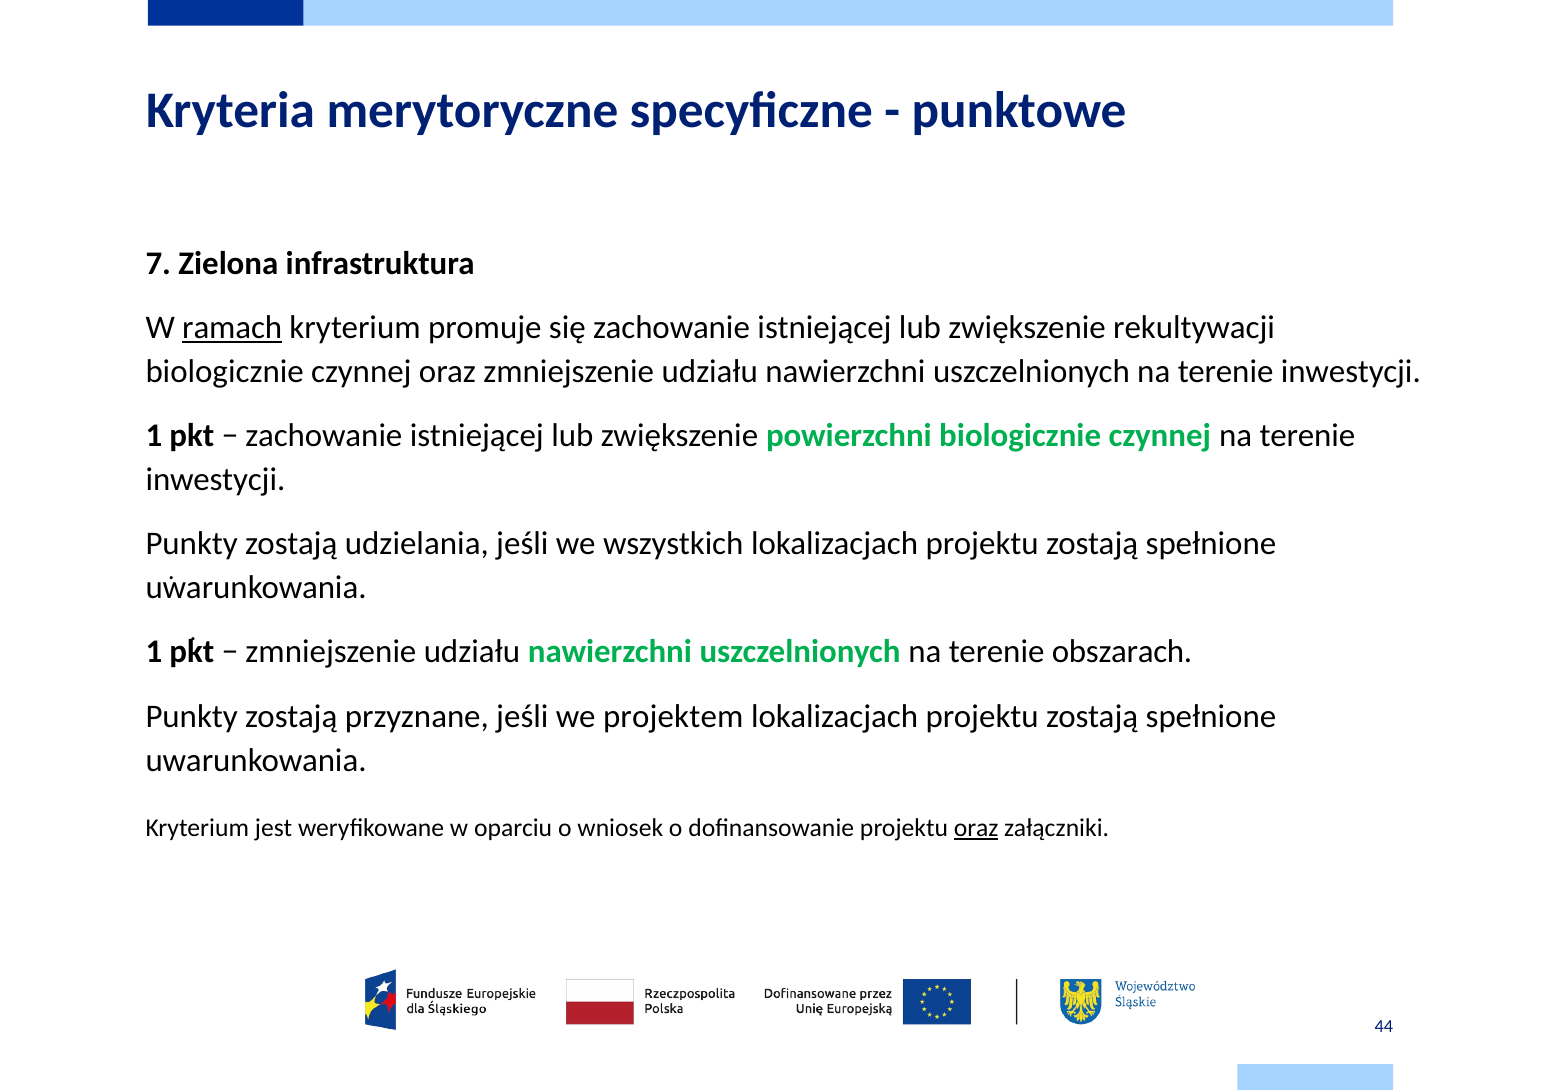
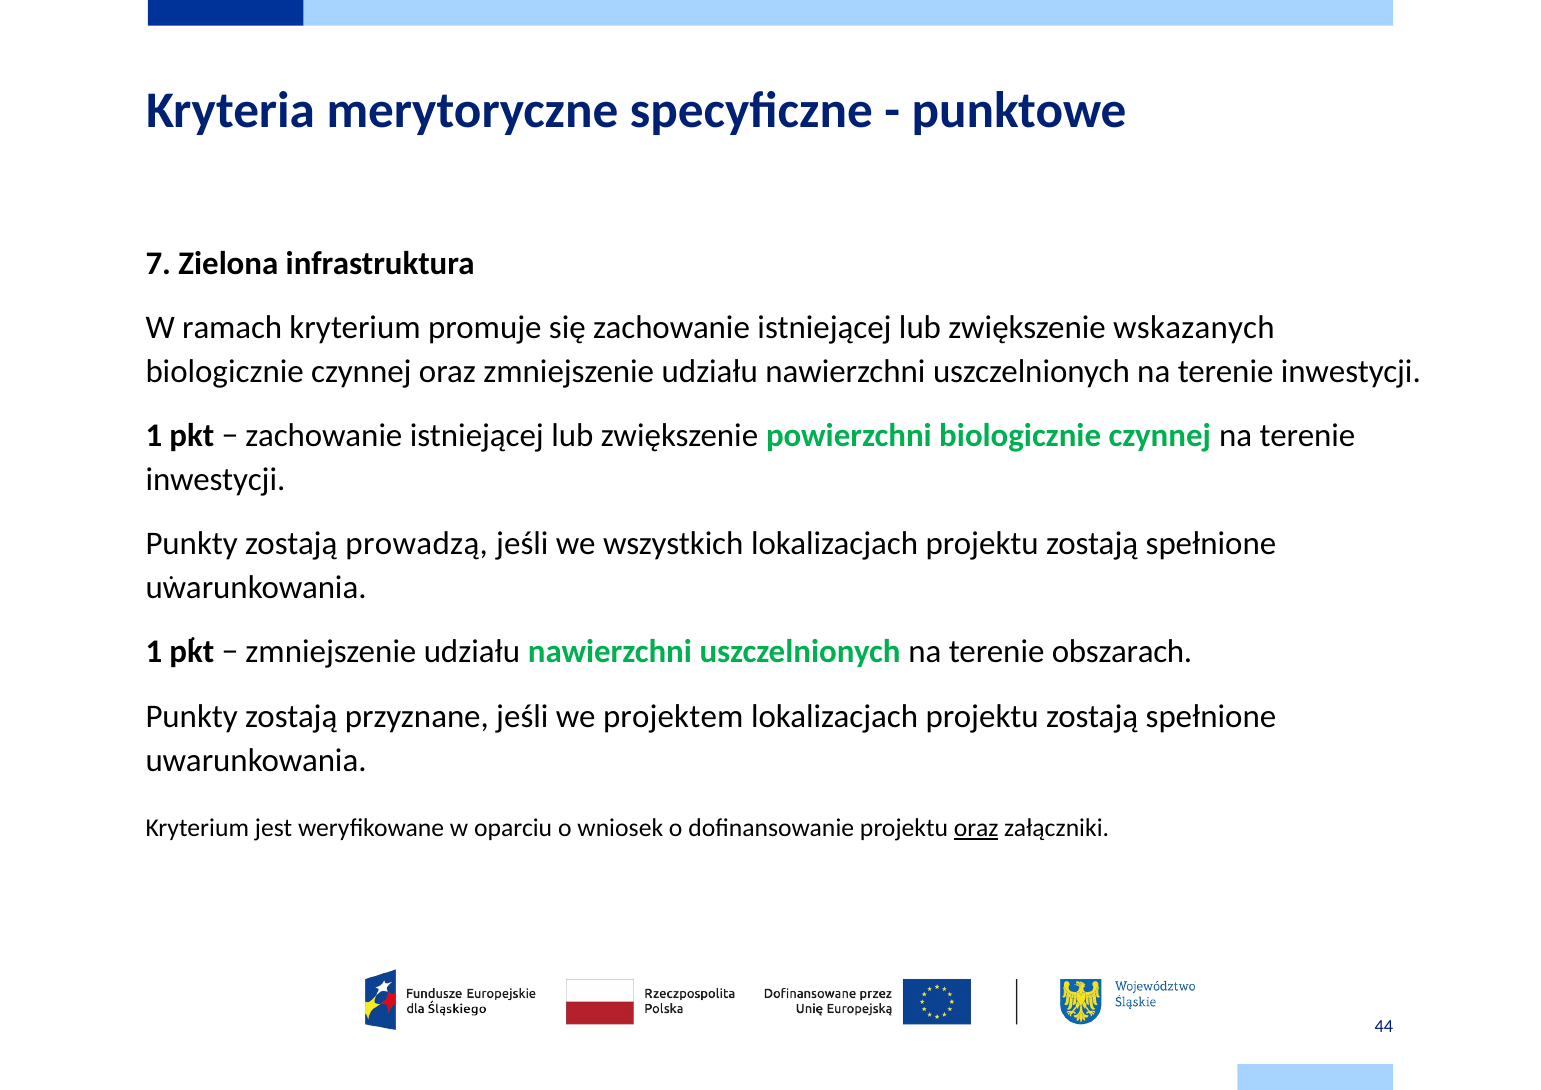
ramach underline: present -> none (232, 328)
rekultywacji: rekultywacji -> wskazanych (1194, 328)
udzielania: udzielania -> prowadzą (417, 544)
